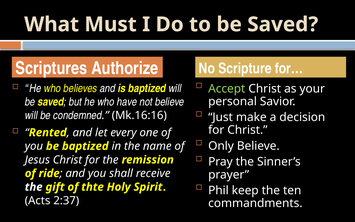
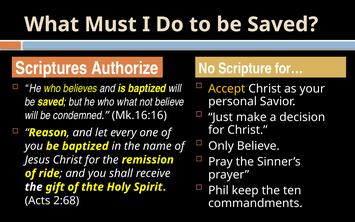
Accept colour: light green -> yellow (227, 89)
who have: have -> what (127, 102)
Rented: Rented -> Reason (48, 132)
2:37: 2:37 -> 2:68 (66, 200)
